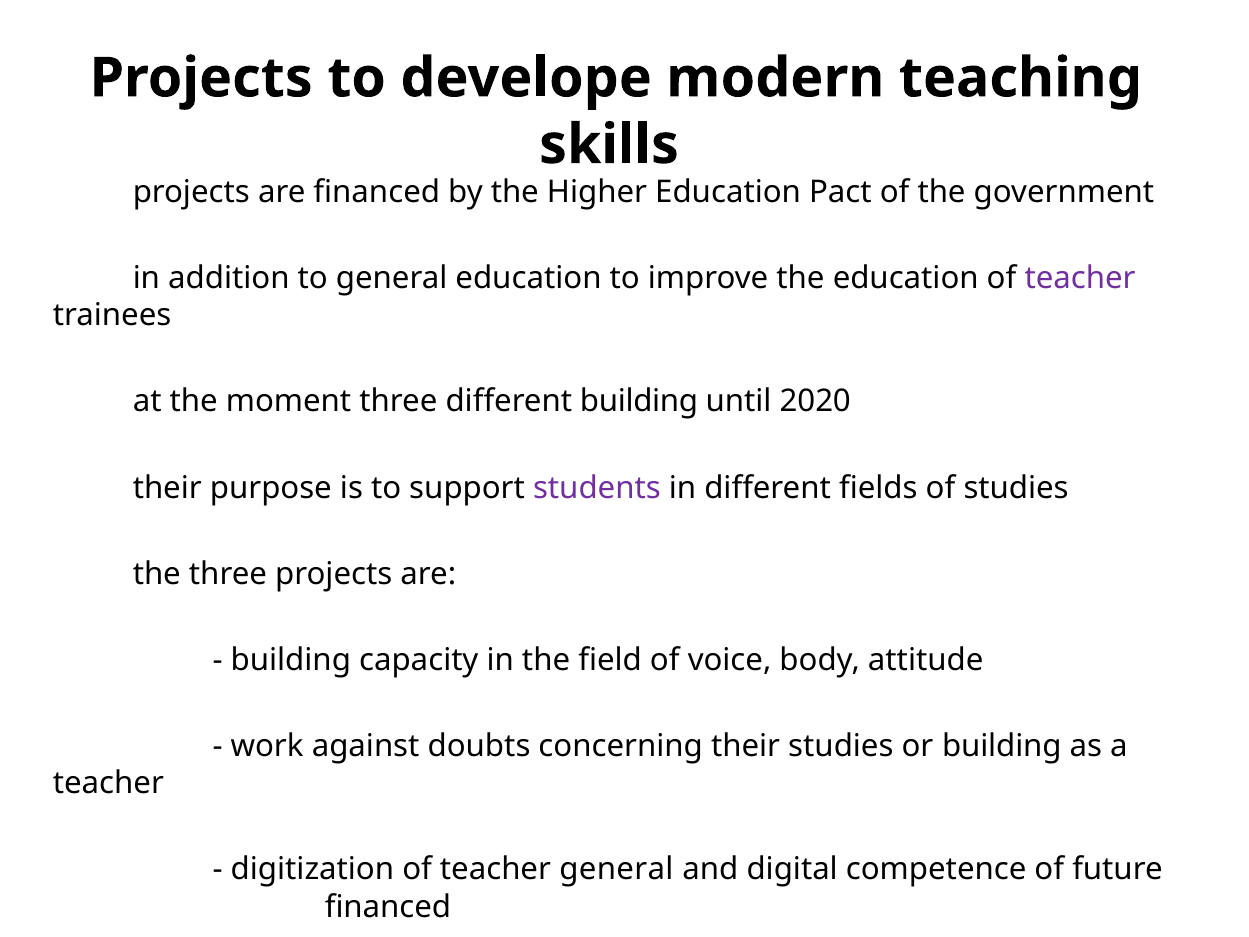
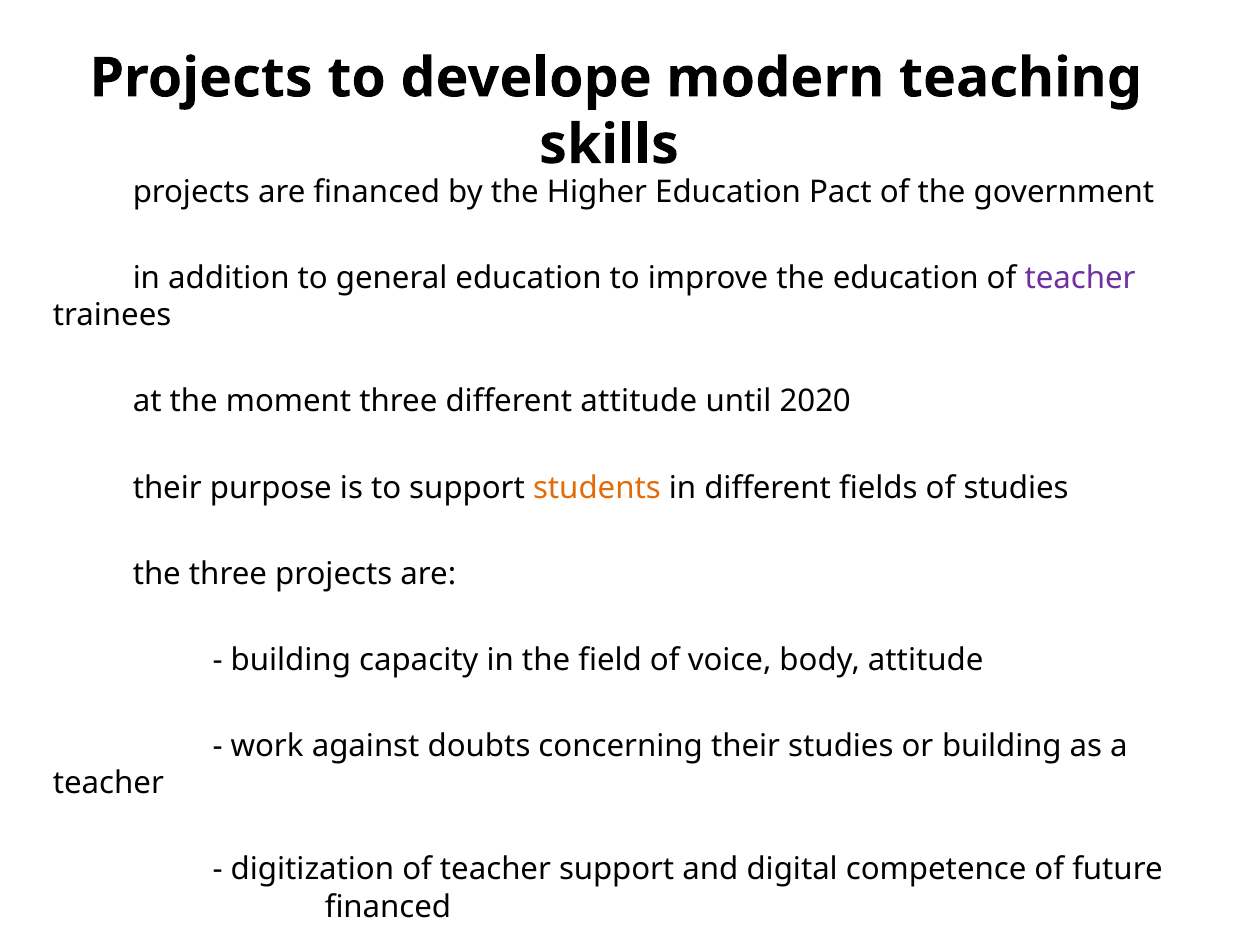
different building: building -> attitude (639, 402)
students colour: purple -> orange (597, 488)
teacher general: general -> support (617, 869)
